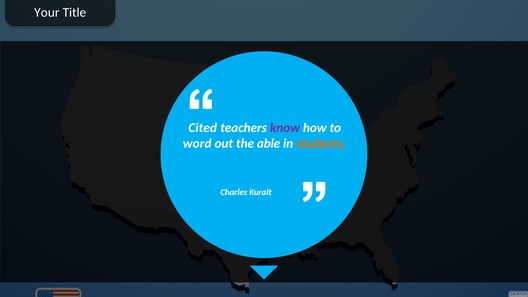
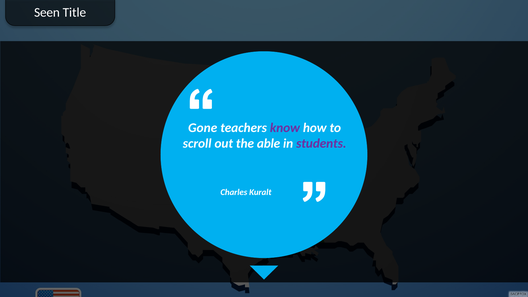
Your: Your -> Seen (47, 12)
Cited: Cited -> Gone (203, 128)
word: word -> scroll (197, 144)
students colour: orange -> purple (321, 144)
